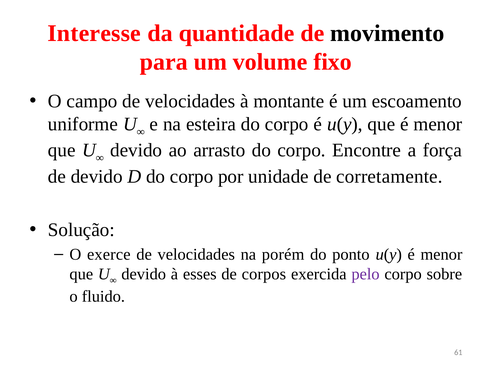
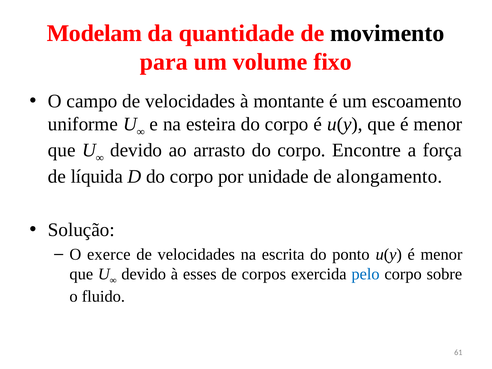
Interesse: Interesse -> Modelam (94, 33)
de devido: devido -> líquida (97, 176)
corretamente: corretamente -> alongamento (389, 176)
porém: porém -> escrita (283, 254)
pelo colour: purple -> blue (366, 274)
